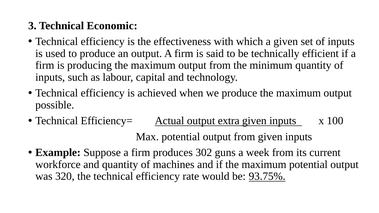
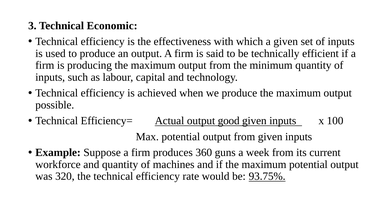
extra: extra -> good (229, 121)
302: 302 -> 360 (204, 153)
